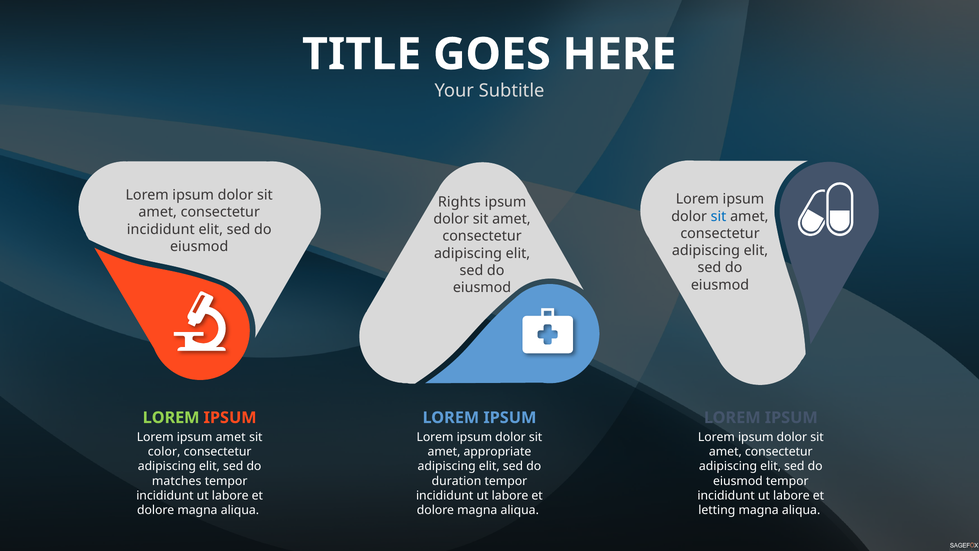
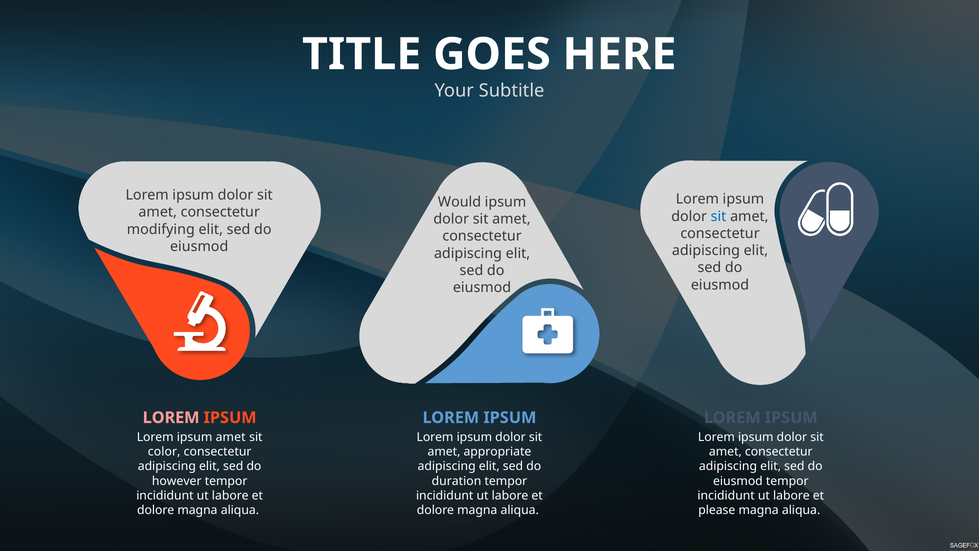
Rights: Rights -> Would (459, 202)
incididunt: incididunt -> modifying (161, 229)
LOREM colour: light green -> pink (171, 417)
matches: matches -> however (177, 481)
letting: letting -> please (717, 510)
